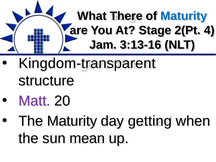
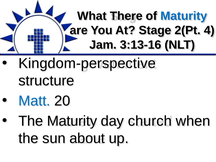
Kingdom-transparent: Kingdom-transparent -> Kingdom-perspective (87, 63)
Matt colour: purple -> blue (34, 101)
getting: getting -> church (150, 121)
mean: mean -> about (87, 138)
